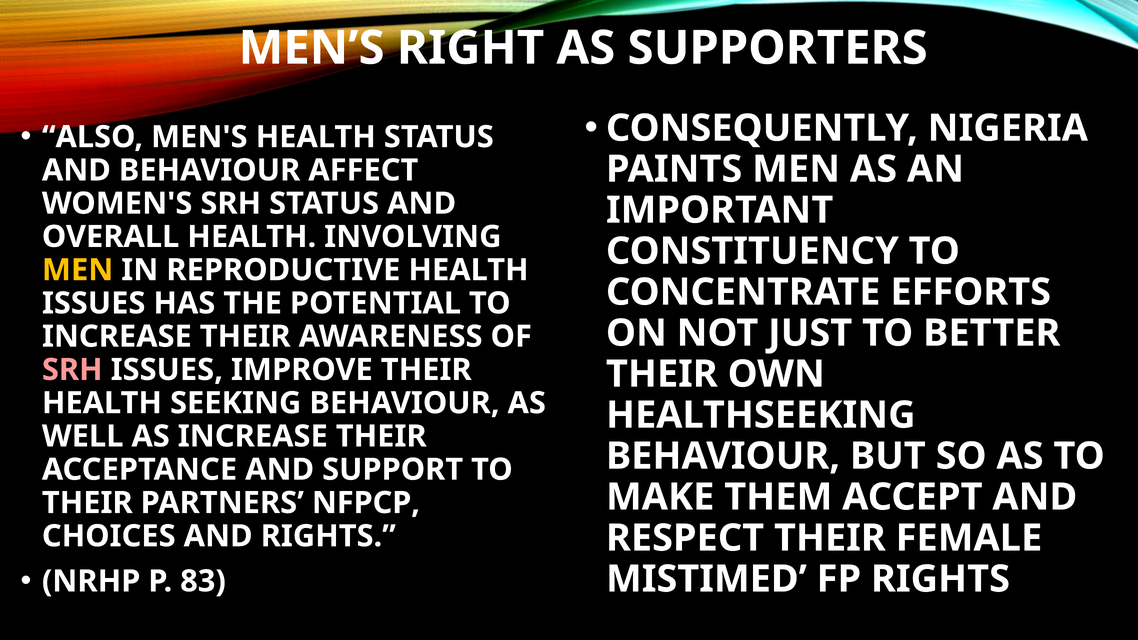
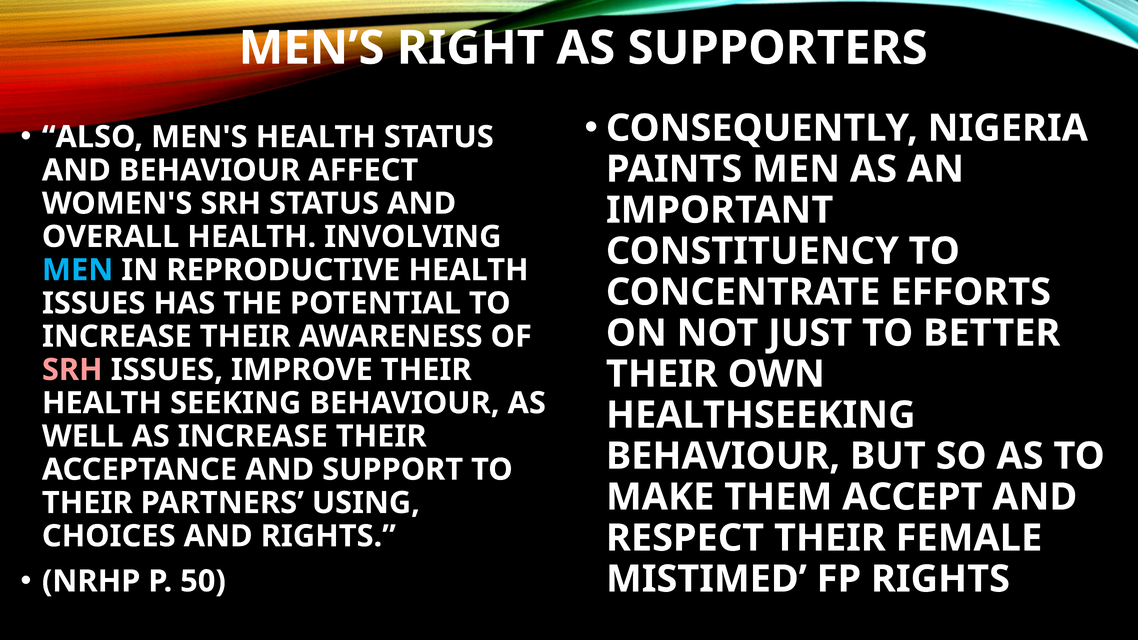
MEN colour: yellow -> light blue (78, 270)
NFPCP: NFPCP -> USING (366, 503)
83: 83 -> 50 (203, 581)
